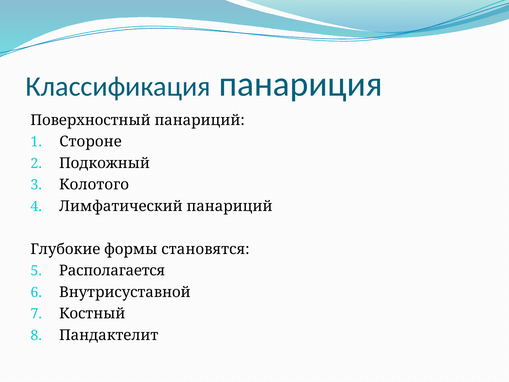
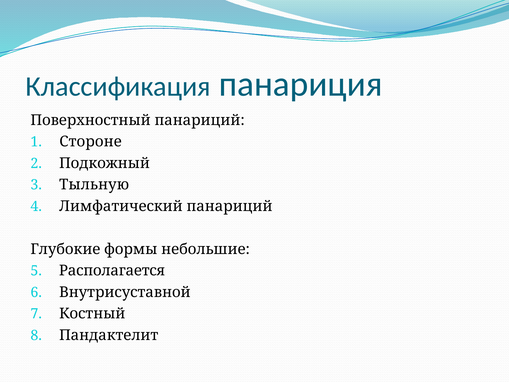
Колотого: Колотого -> Тыльную (94, 185)
становятся: становятся -> небольшие (206, 249)
